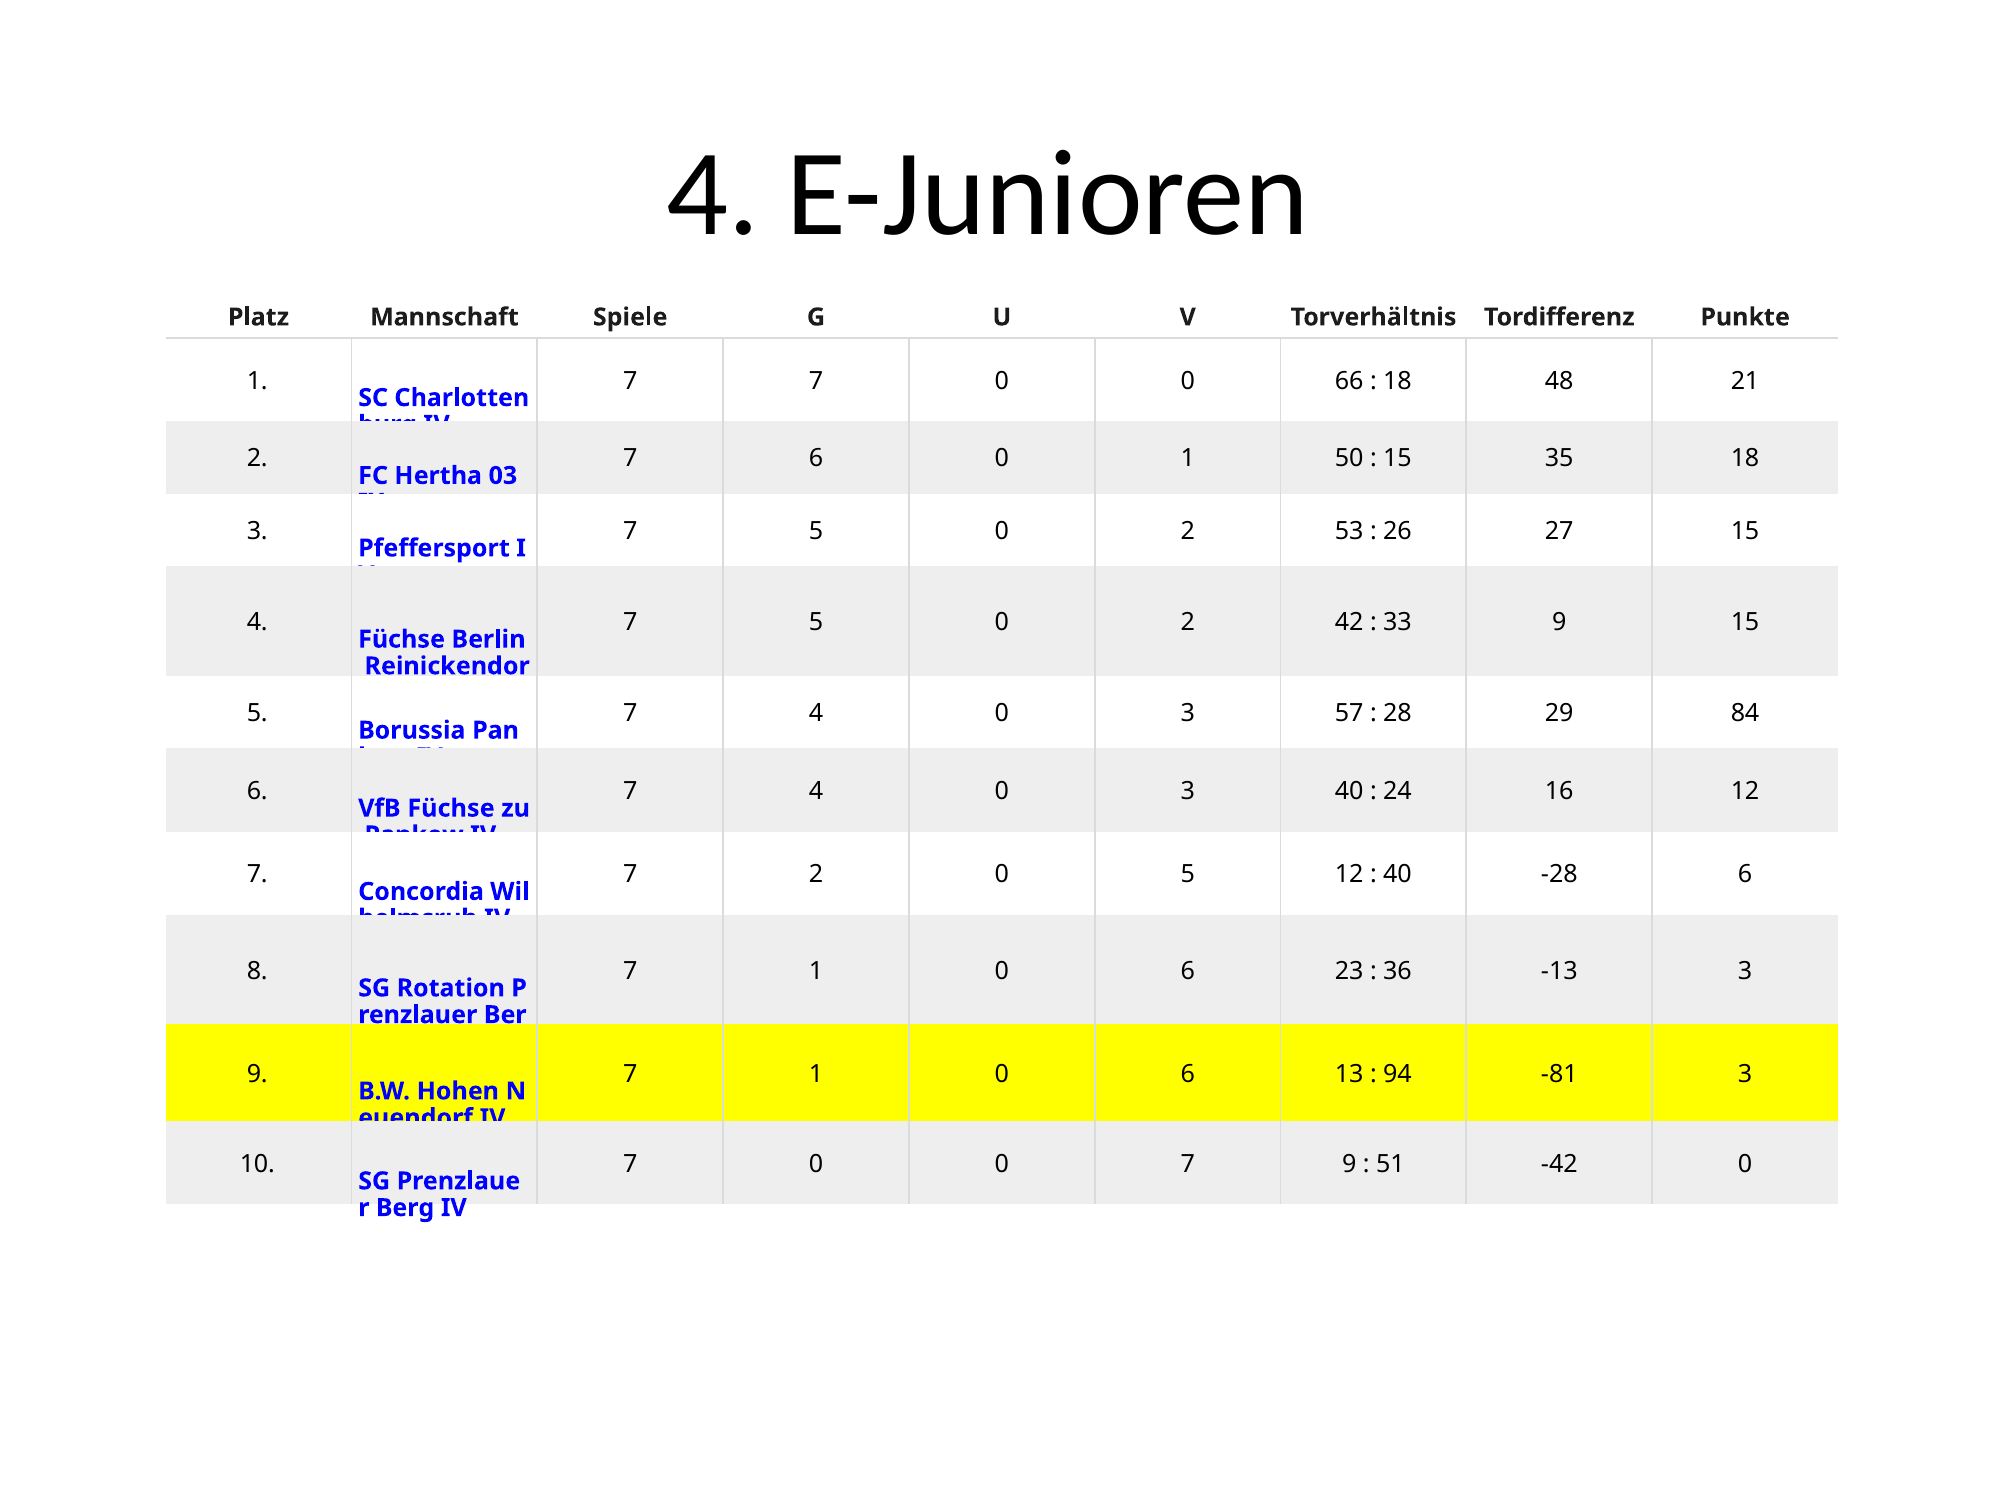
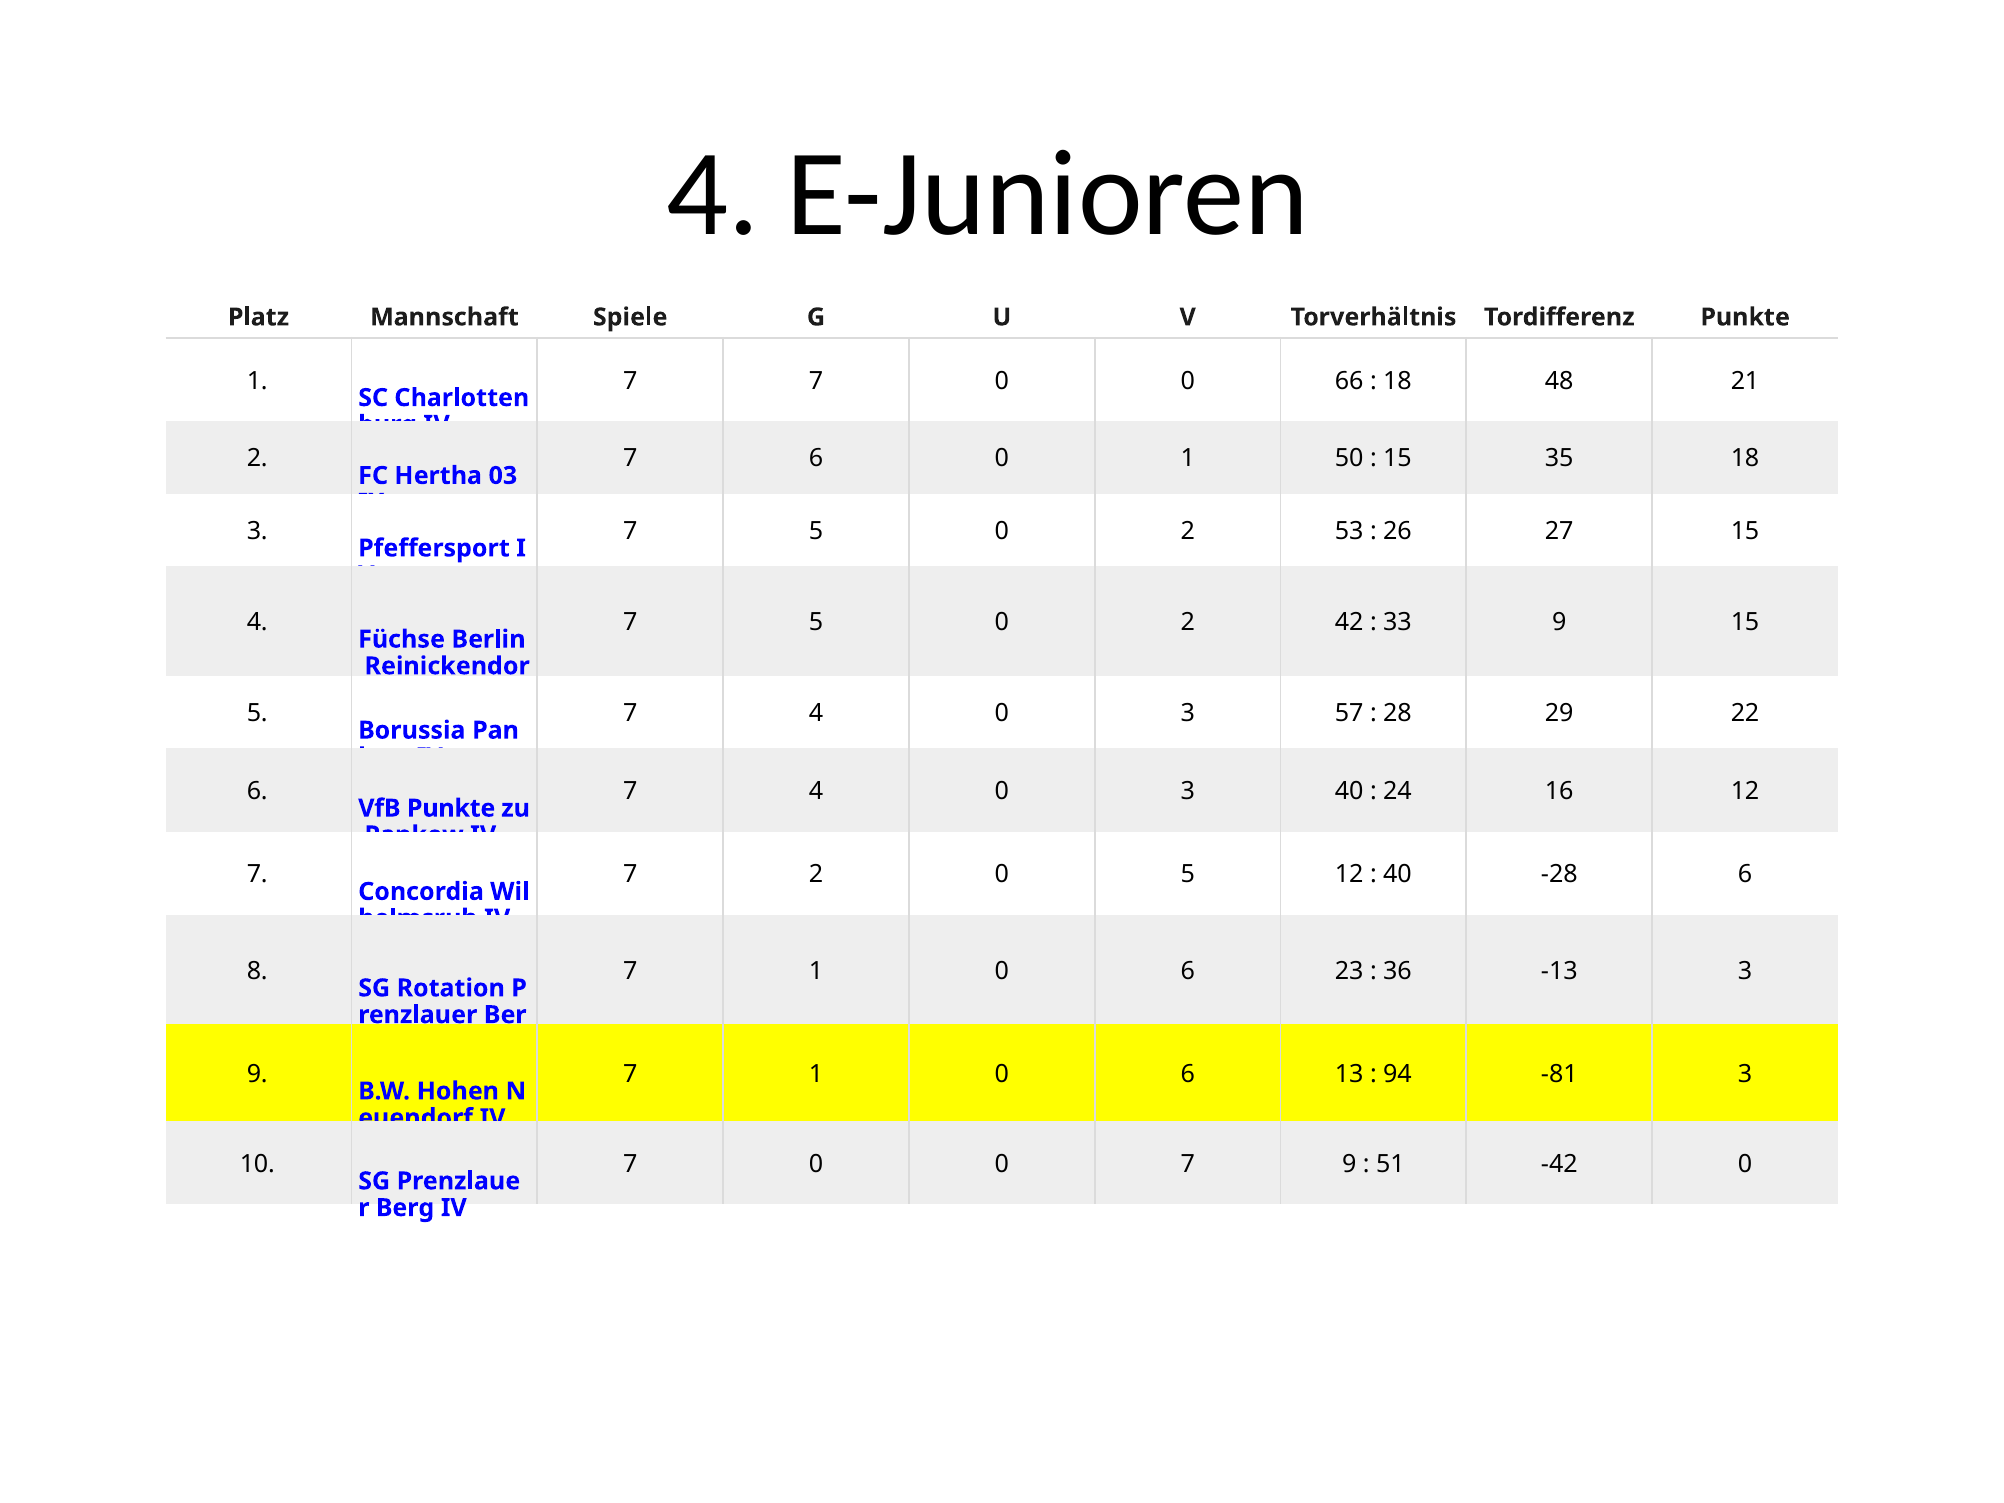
84: 84 -> 22 (1745, 713)
VfB Füchse: Füchse -> Punkte (451, 808)
